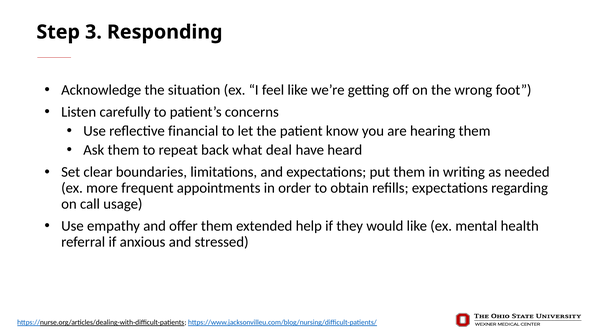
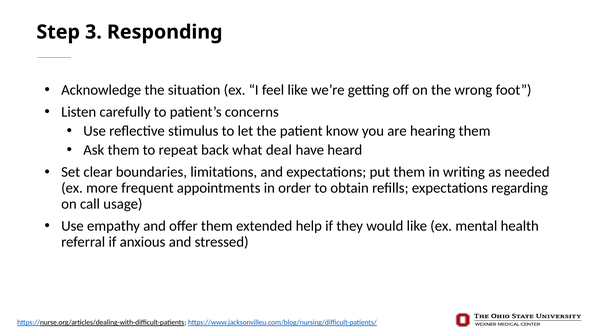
financial: financial -> stimulus (193, 131)
